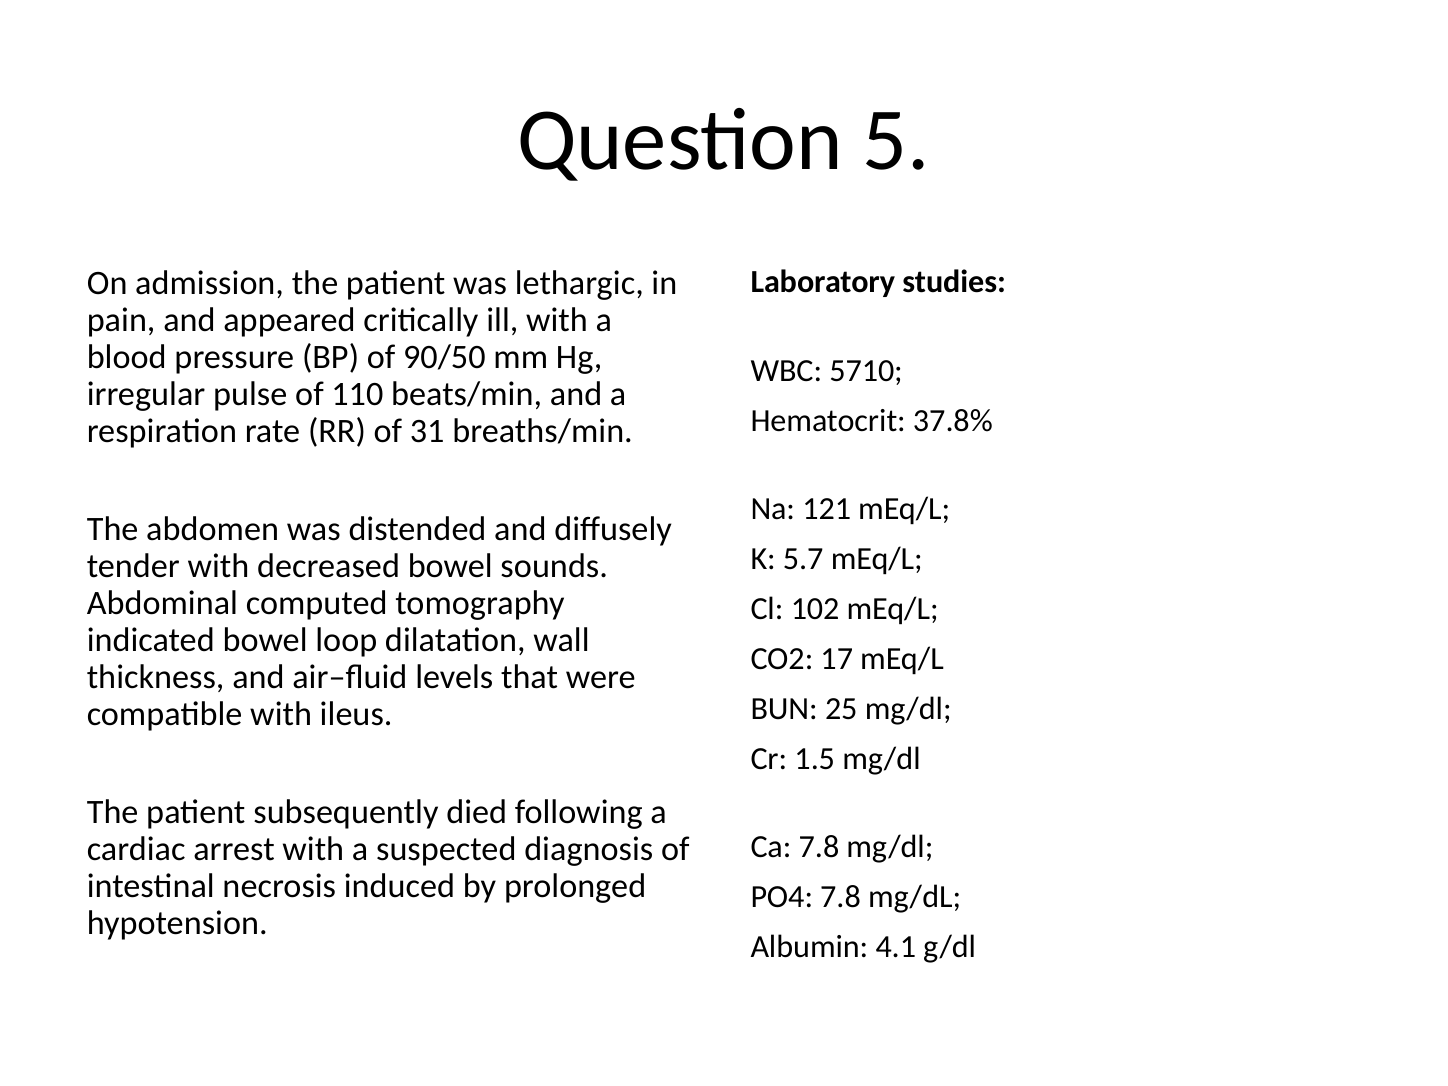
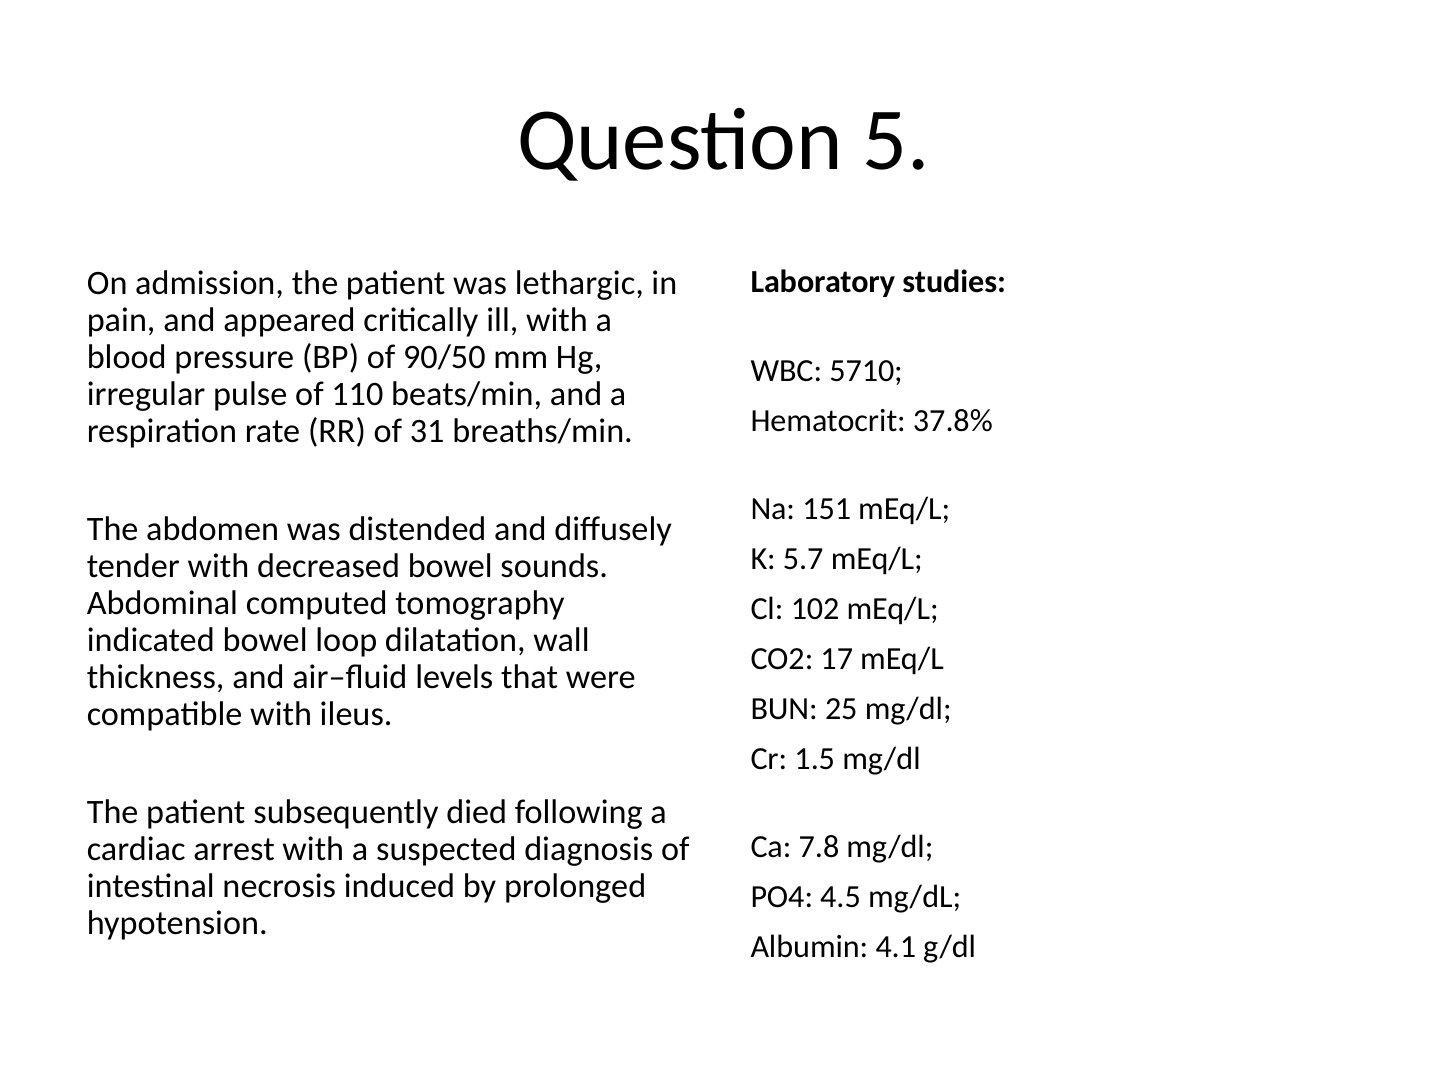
121: 121 -> 151 (827, 509)
PO4 7.8: 7.8 -> 4.5 (840, 897)
